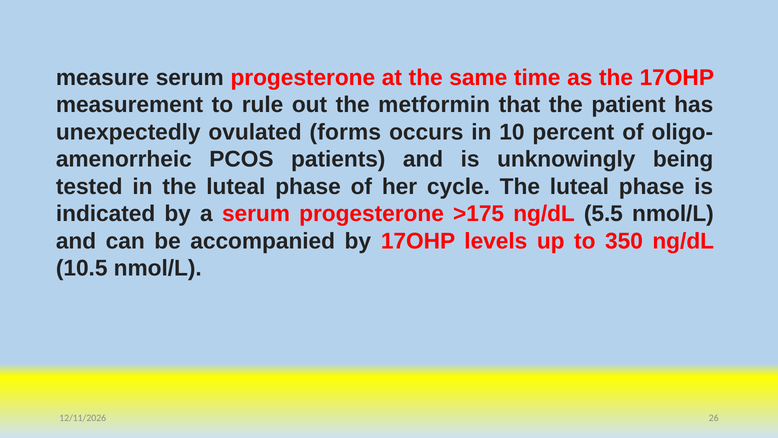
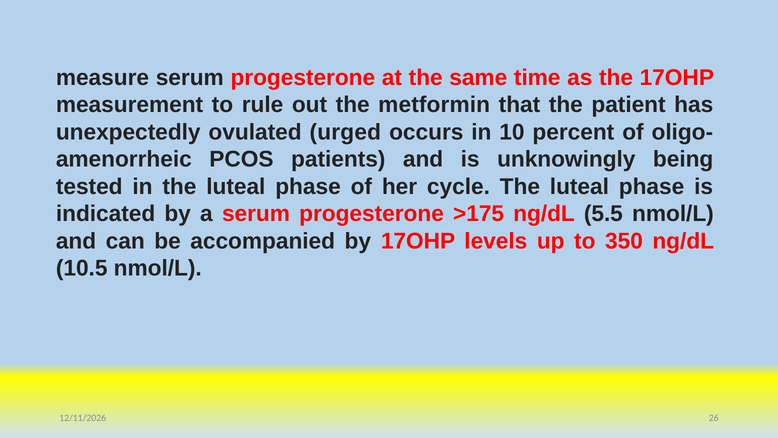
forms: forms -> urged (345, 132)
